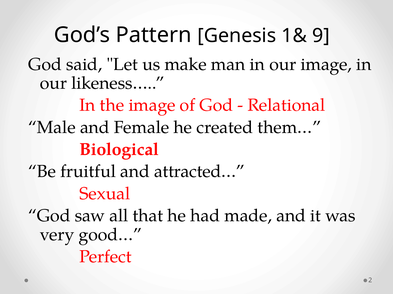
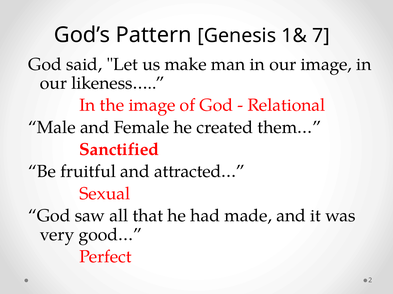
9: 9 -> 7 (321, 36)
Biological: Biological -> Sanctified (119, 150)
